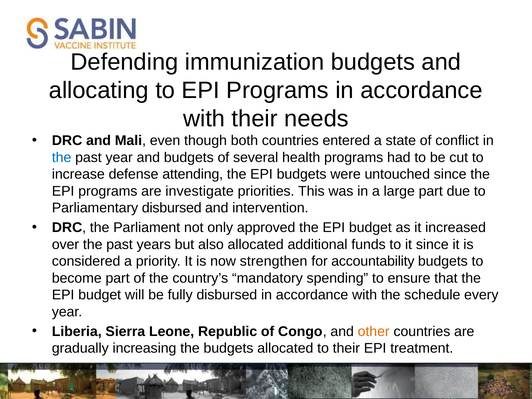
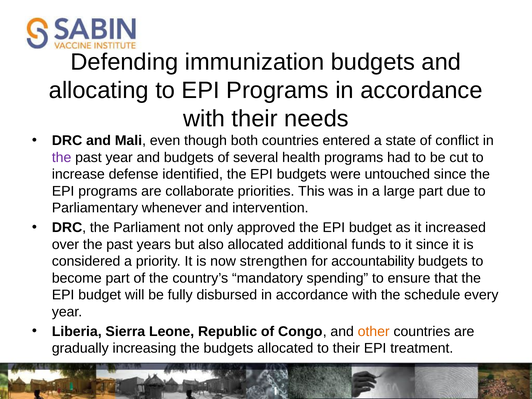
the colour: blue -> purple (62, 157)
attending: attending -> identified (193, 174)
investigate: investigate -> collaborate (200, 191)
Parliamentary disbursed: disbursed -> whenever (172, 208)
